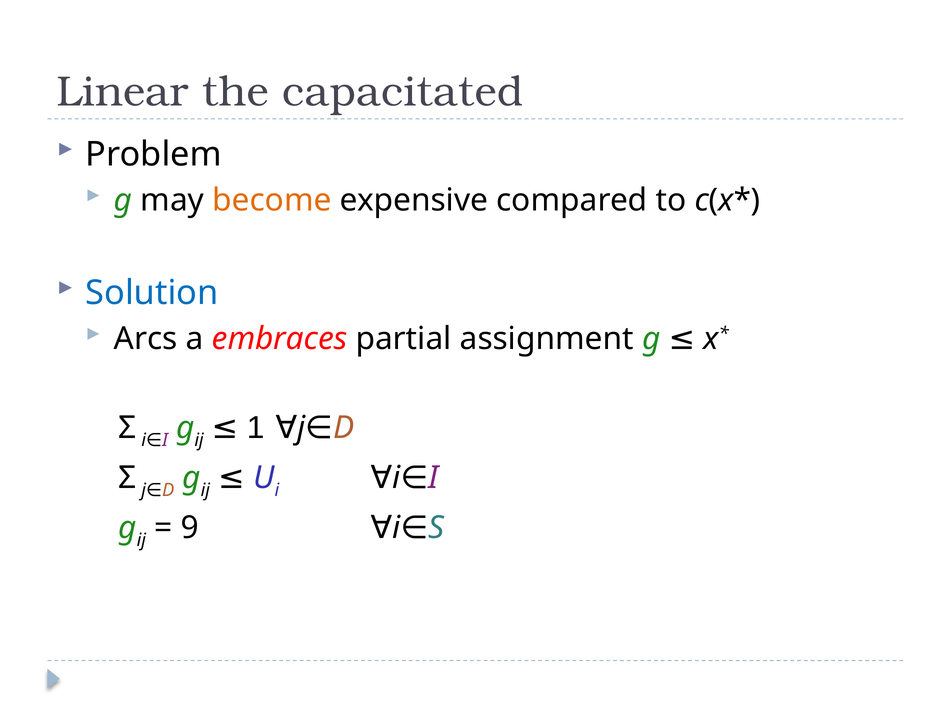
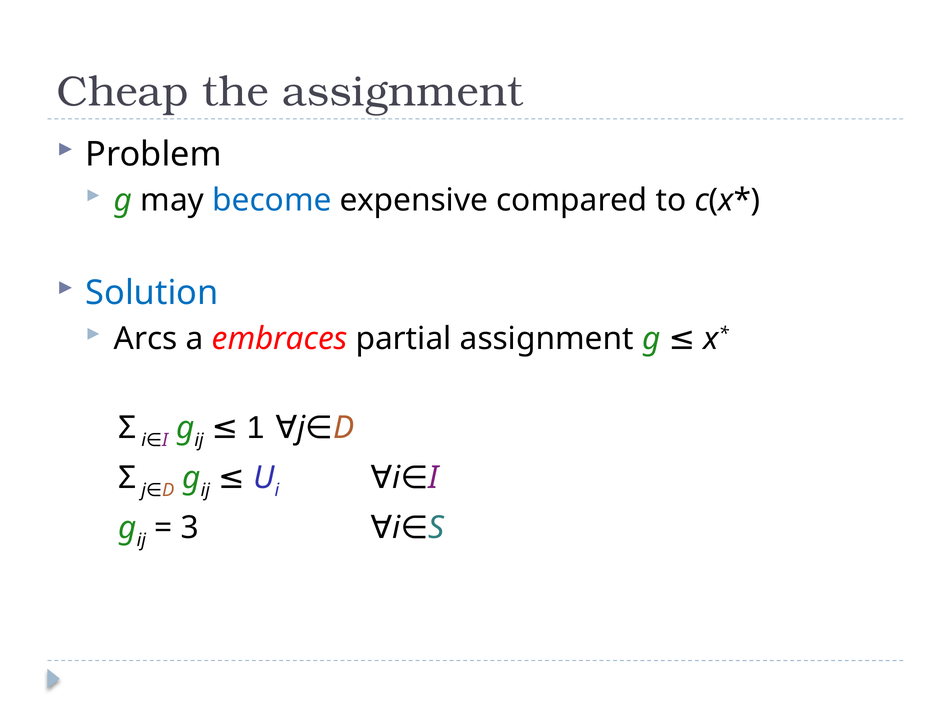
Linear: Linear -> Cheap (123, 92)
the capacitated: capacitated -> assignment (403, 92)
become colour: orange -> blue (272, 201)
9: 9 -> 3 (190, 528)
